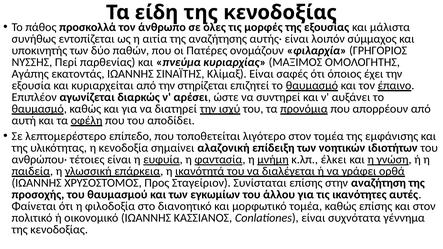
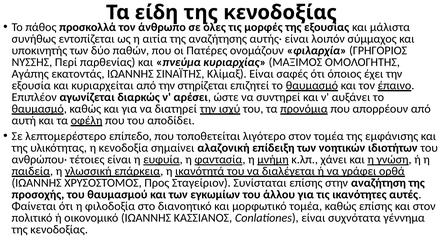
έλκει: έλκει -> χάνει (334, 160)
